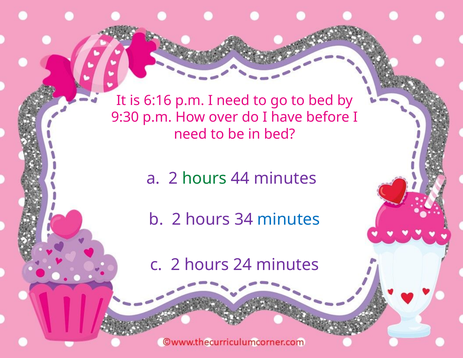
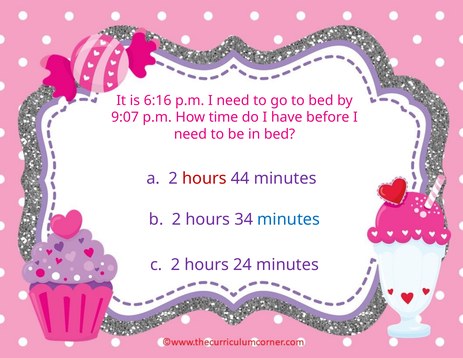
9:30: 9:30 -> 9:07 (125, 117)
over: over -> time (223, 117)
hours colour: green -> red (204, 178)
